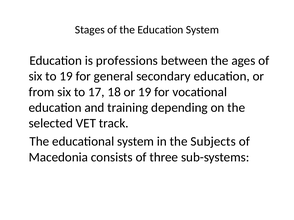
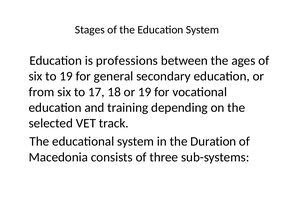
Subjects: Subjects -> Duration (213, 142)
